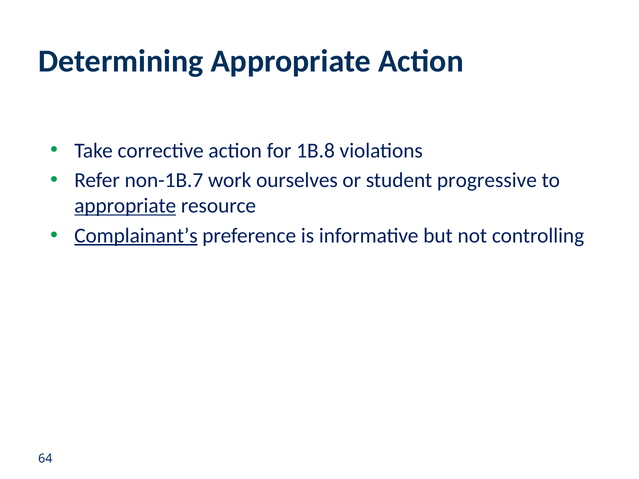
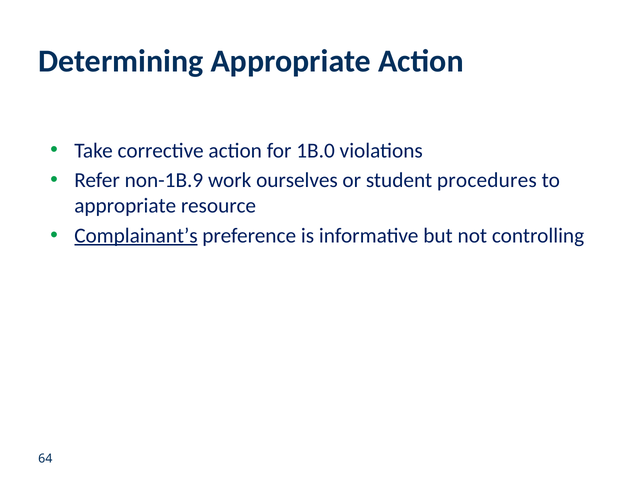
1B.8: 1B.8 -> 1B.0 (316, 151)
non-1B.7: non-1B.7 -> non-1B.9 (164, 180)
progressive: progressive -> procedures (487, 180)
appropriate underline: present -> none (125, 206)
